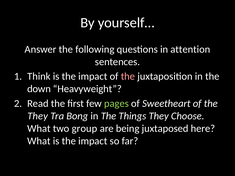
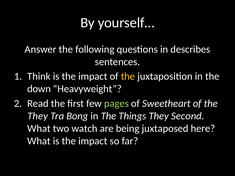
attention: attention -> describes (190, 49)
the colour: pink -> yellow (128, 76)
Choose: Choose -> Second (188, 116)
group: group -> watch (85, 129)
